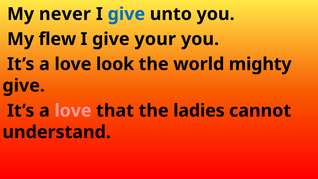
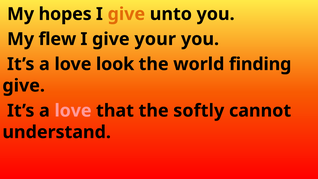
never: never -> hopes (65, 14)
give colour: blue -> orange (126, 14)
mighty: mighty -> finding (260, 64)
ladies: ladies -> softly (199, 111)
